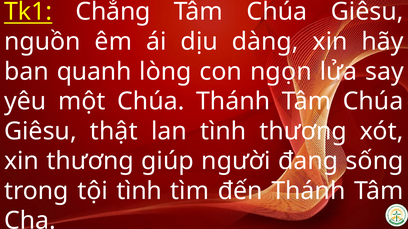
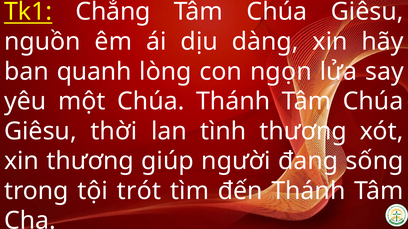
thật: thật -> thời (114, 131)
tội tình: tình -> trót (139, 191)
